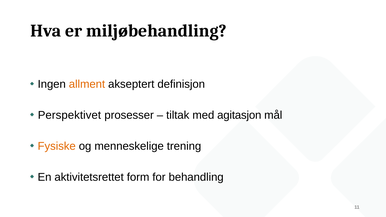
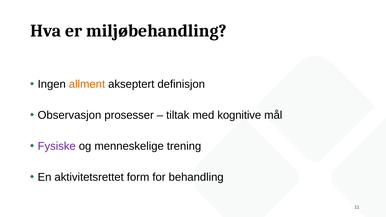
Perspektivet: Perspektivet -> Observasjon (69, 115)
agitasjon: agitasjon -> kognitive (239, 115)
Fysiske colour: orange -> purple (57, 146)
